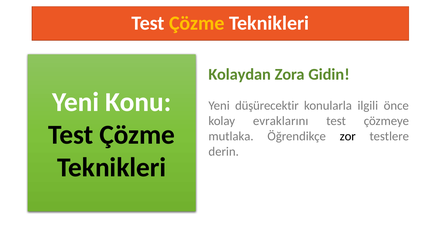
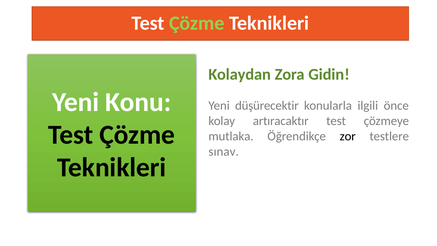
Çözme colour: yellow -> light green (197, 23)
evraklarını: evraklarını -> artıracaktır (281, 121)
derin: derin -> sınav (224, 151)
